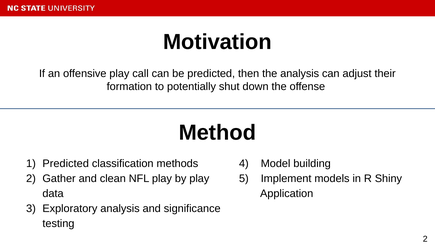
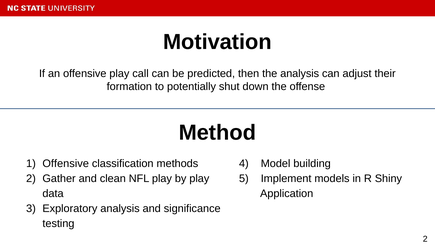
Predicted: Predicted -> Offensive (66, 163)
